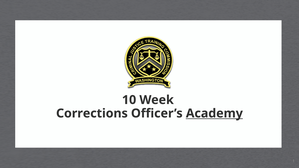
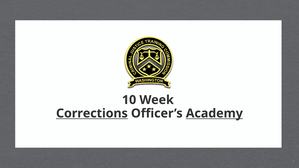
Corrections underline: none -> present (92, 113)
